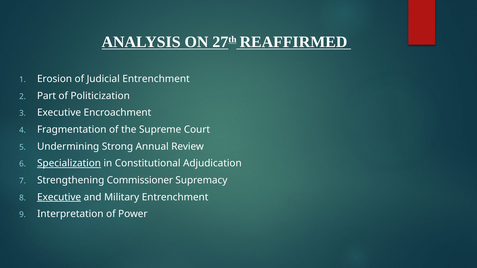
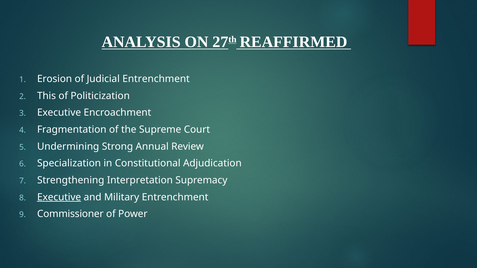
Part: Part -> This (47, 96)
Specialization underline: present -> none (69, 164)
Commissioner: Commissioner -> Interpretation (140, 180)
Interpretation: Interpretation -> Commissioner (70, 214)
